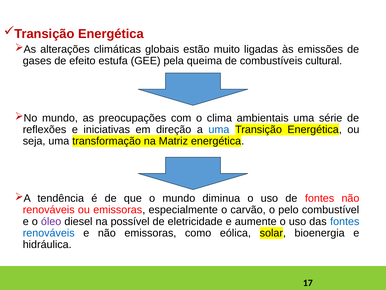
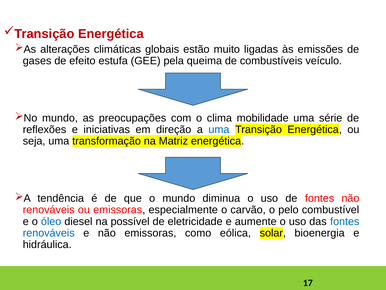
cultural: cultural -> veículo (324, 61)
ambientais: ambientais -> mobilidade (263, 118)
óleo colour: purple -> blue (51, 221)
